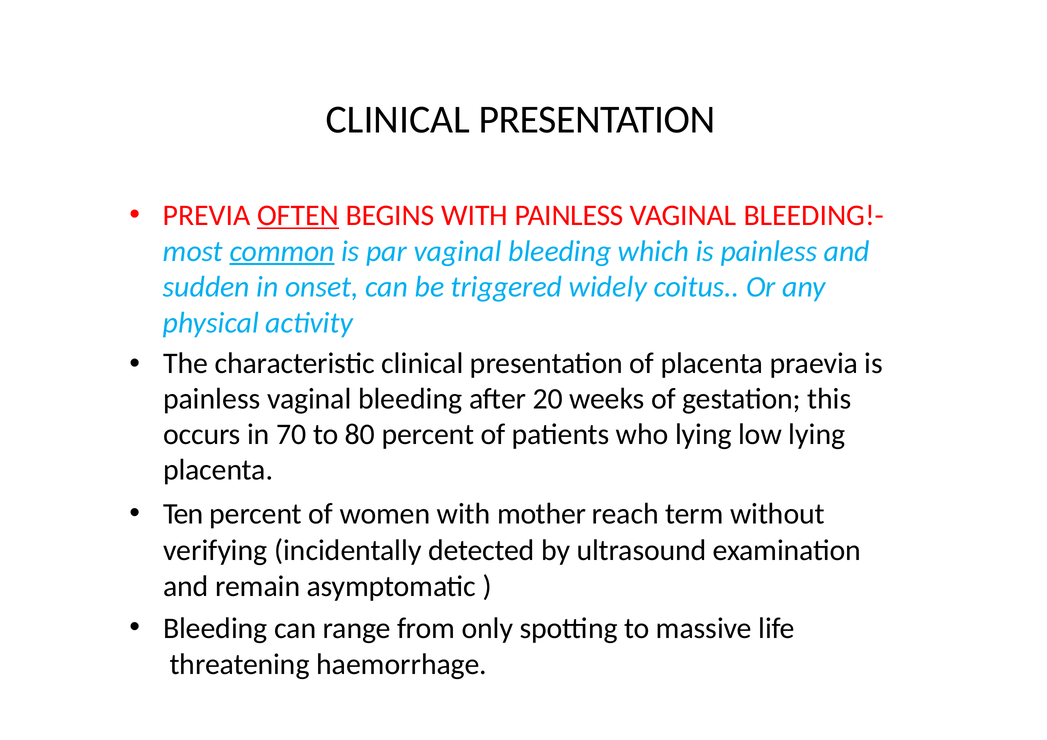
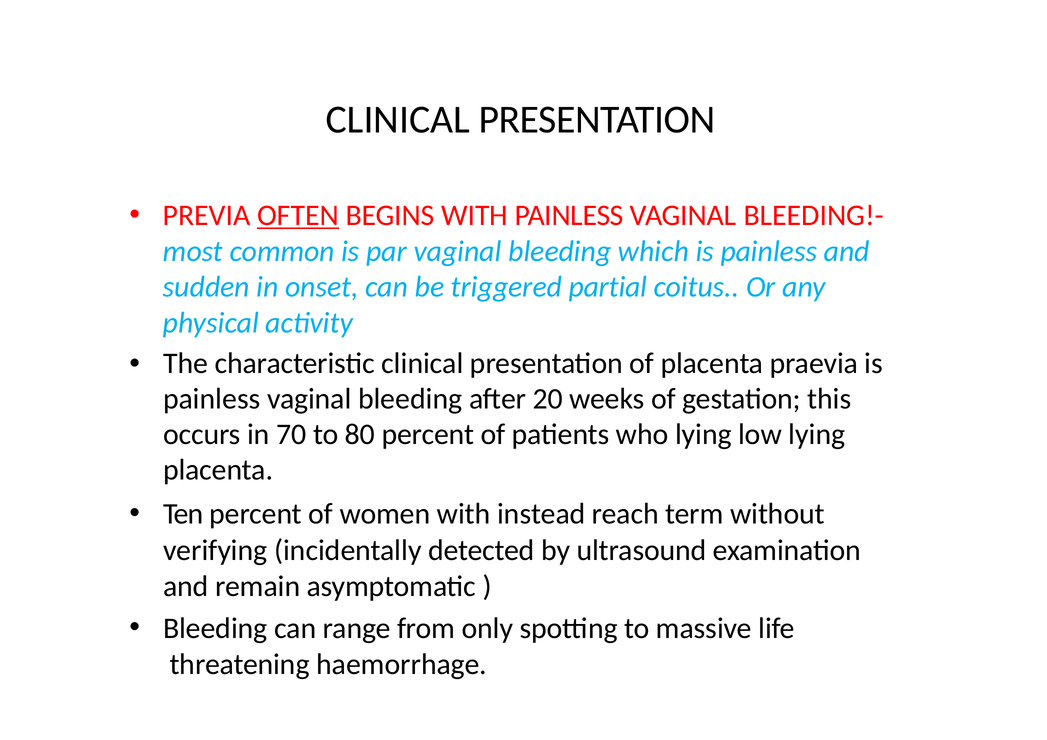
common underline: present -> none (282, 251)
widely: widely -> partial (608, 287)
mother: mother -> instead (541, 514)
